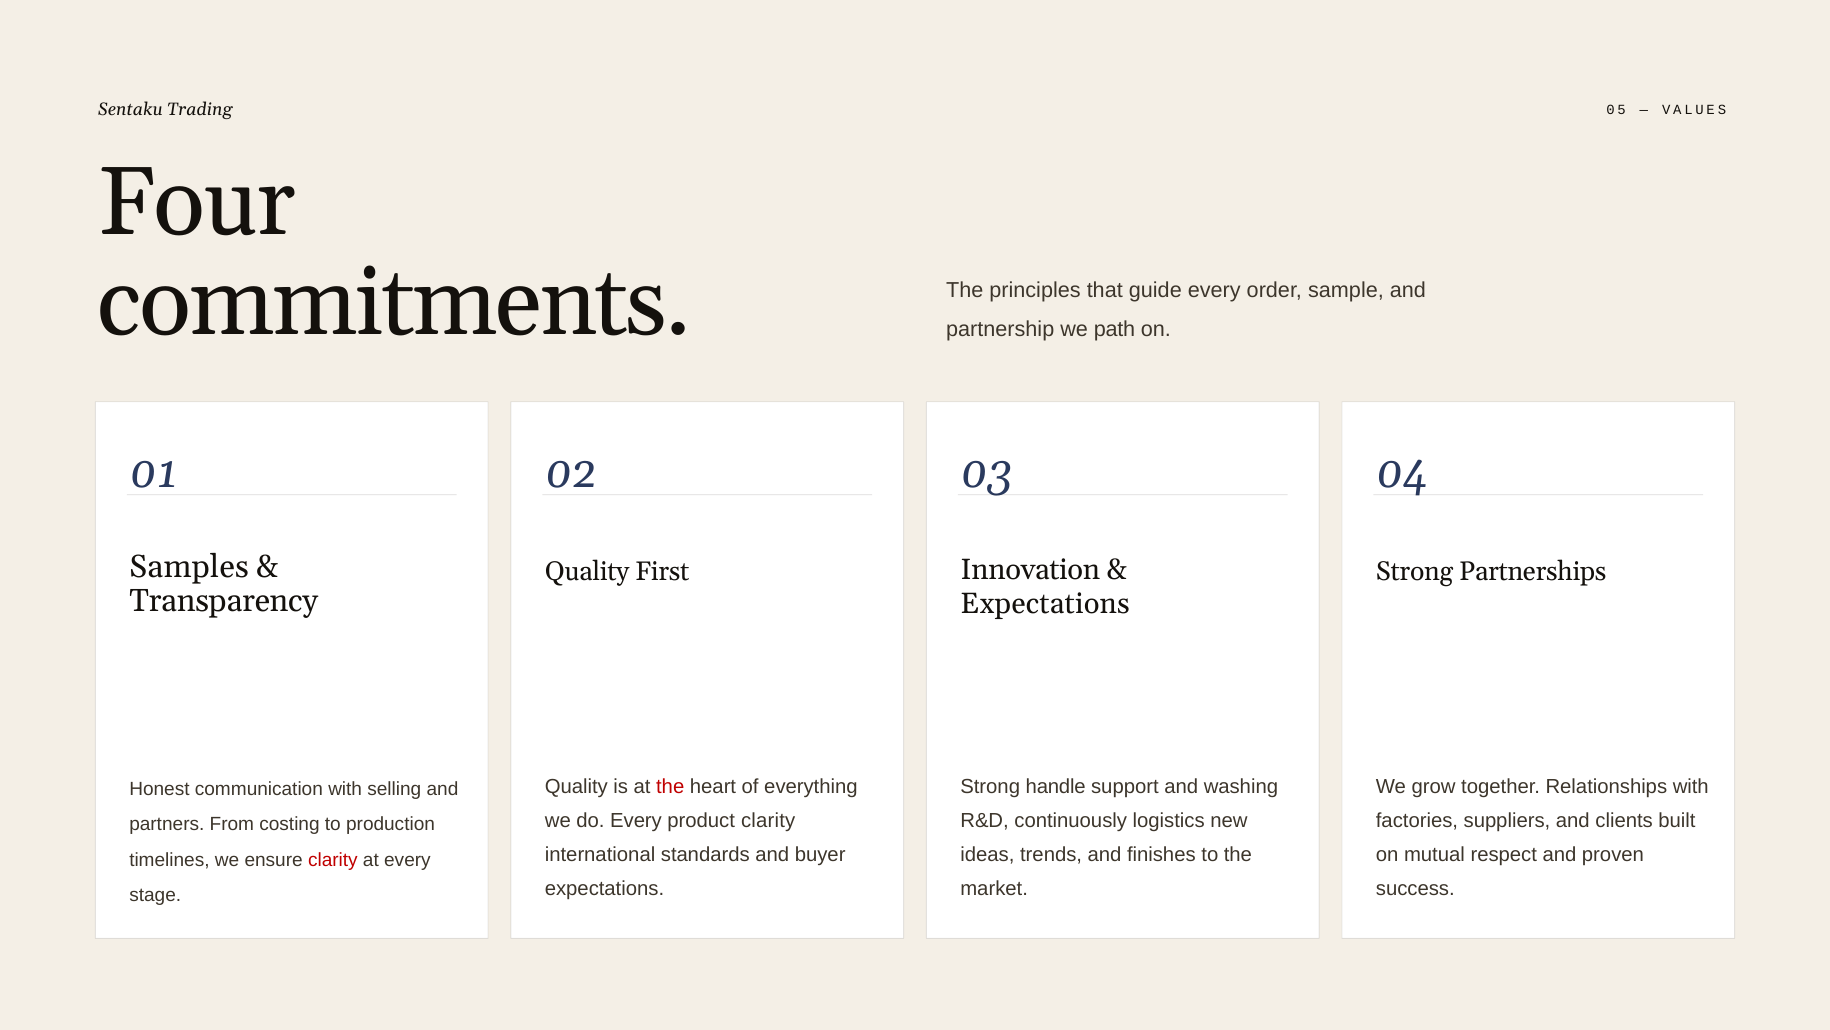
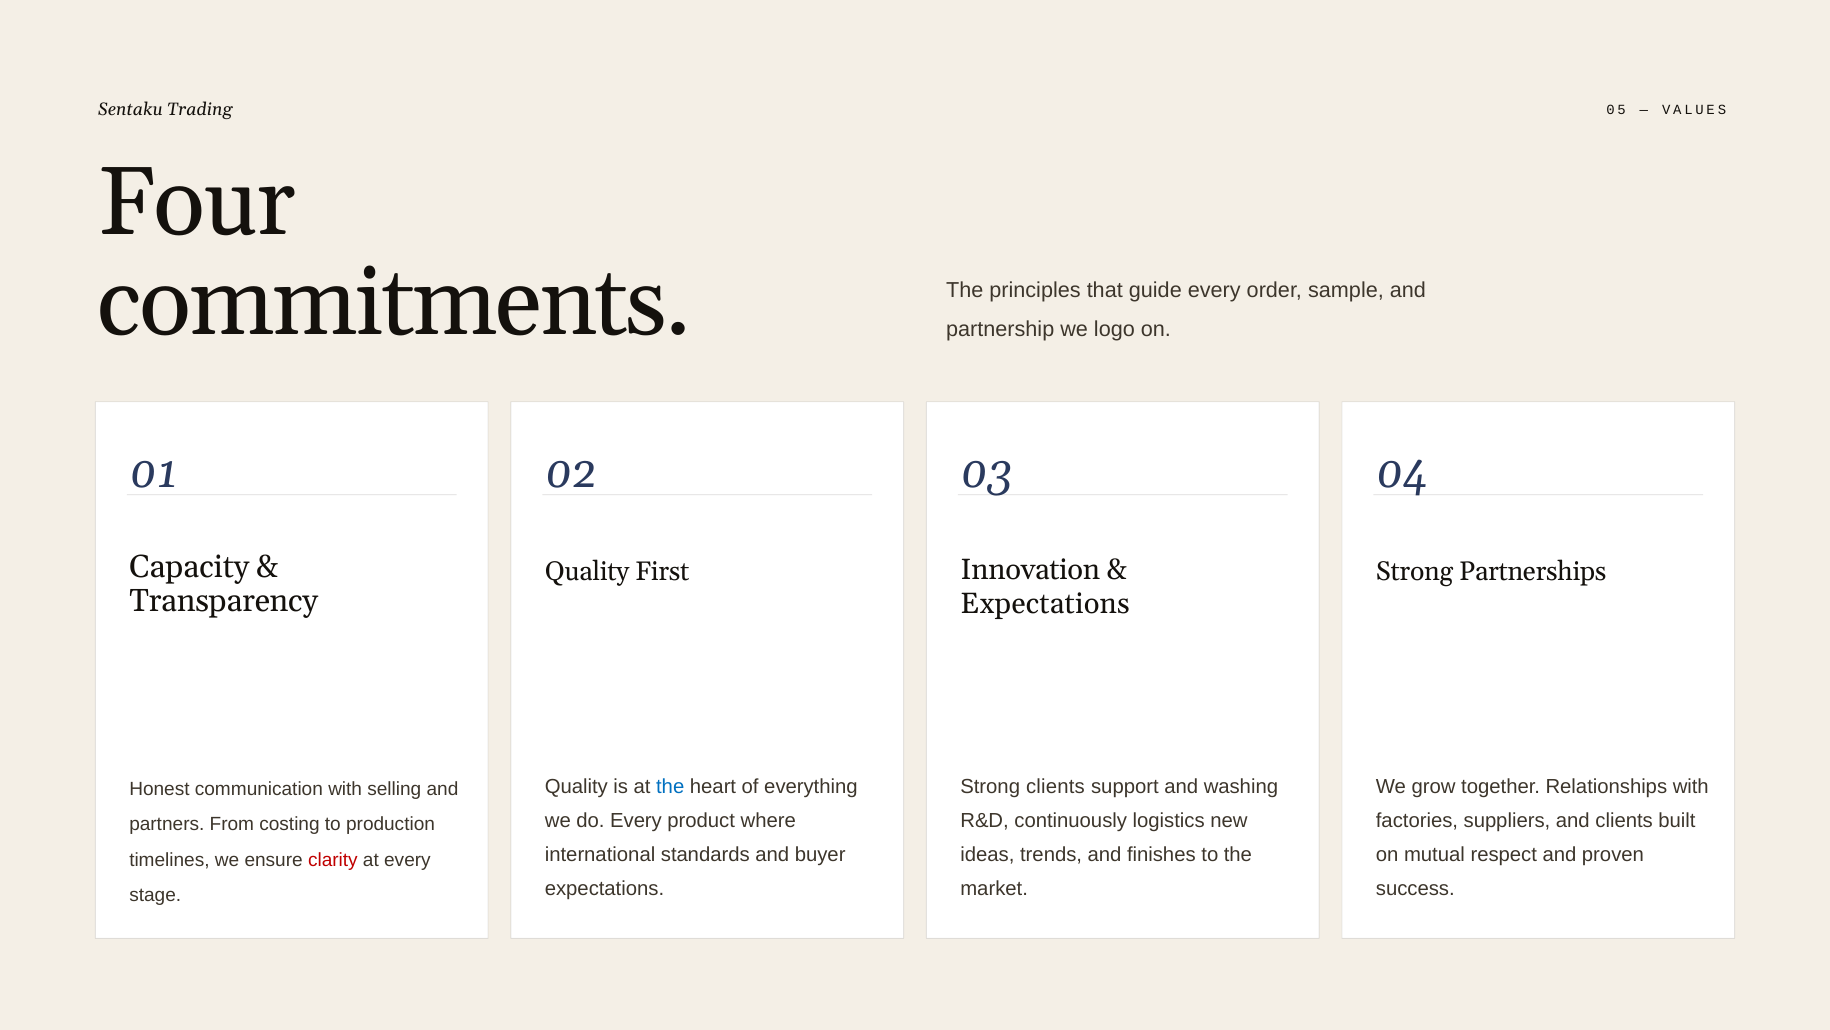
path: path -> logo (1114, 329)
Samples: Samples -> Capacity (189, 567)
the colour: red -> blue (670, 787)
Strong handle: handle -> clients (1055, 787)
product clarity: clarity -> where (768, 821)
